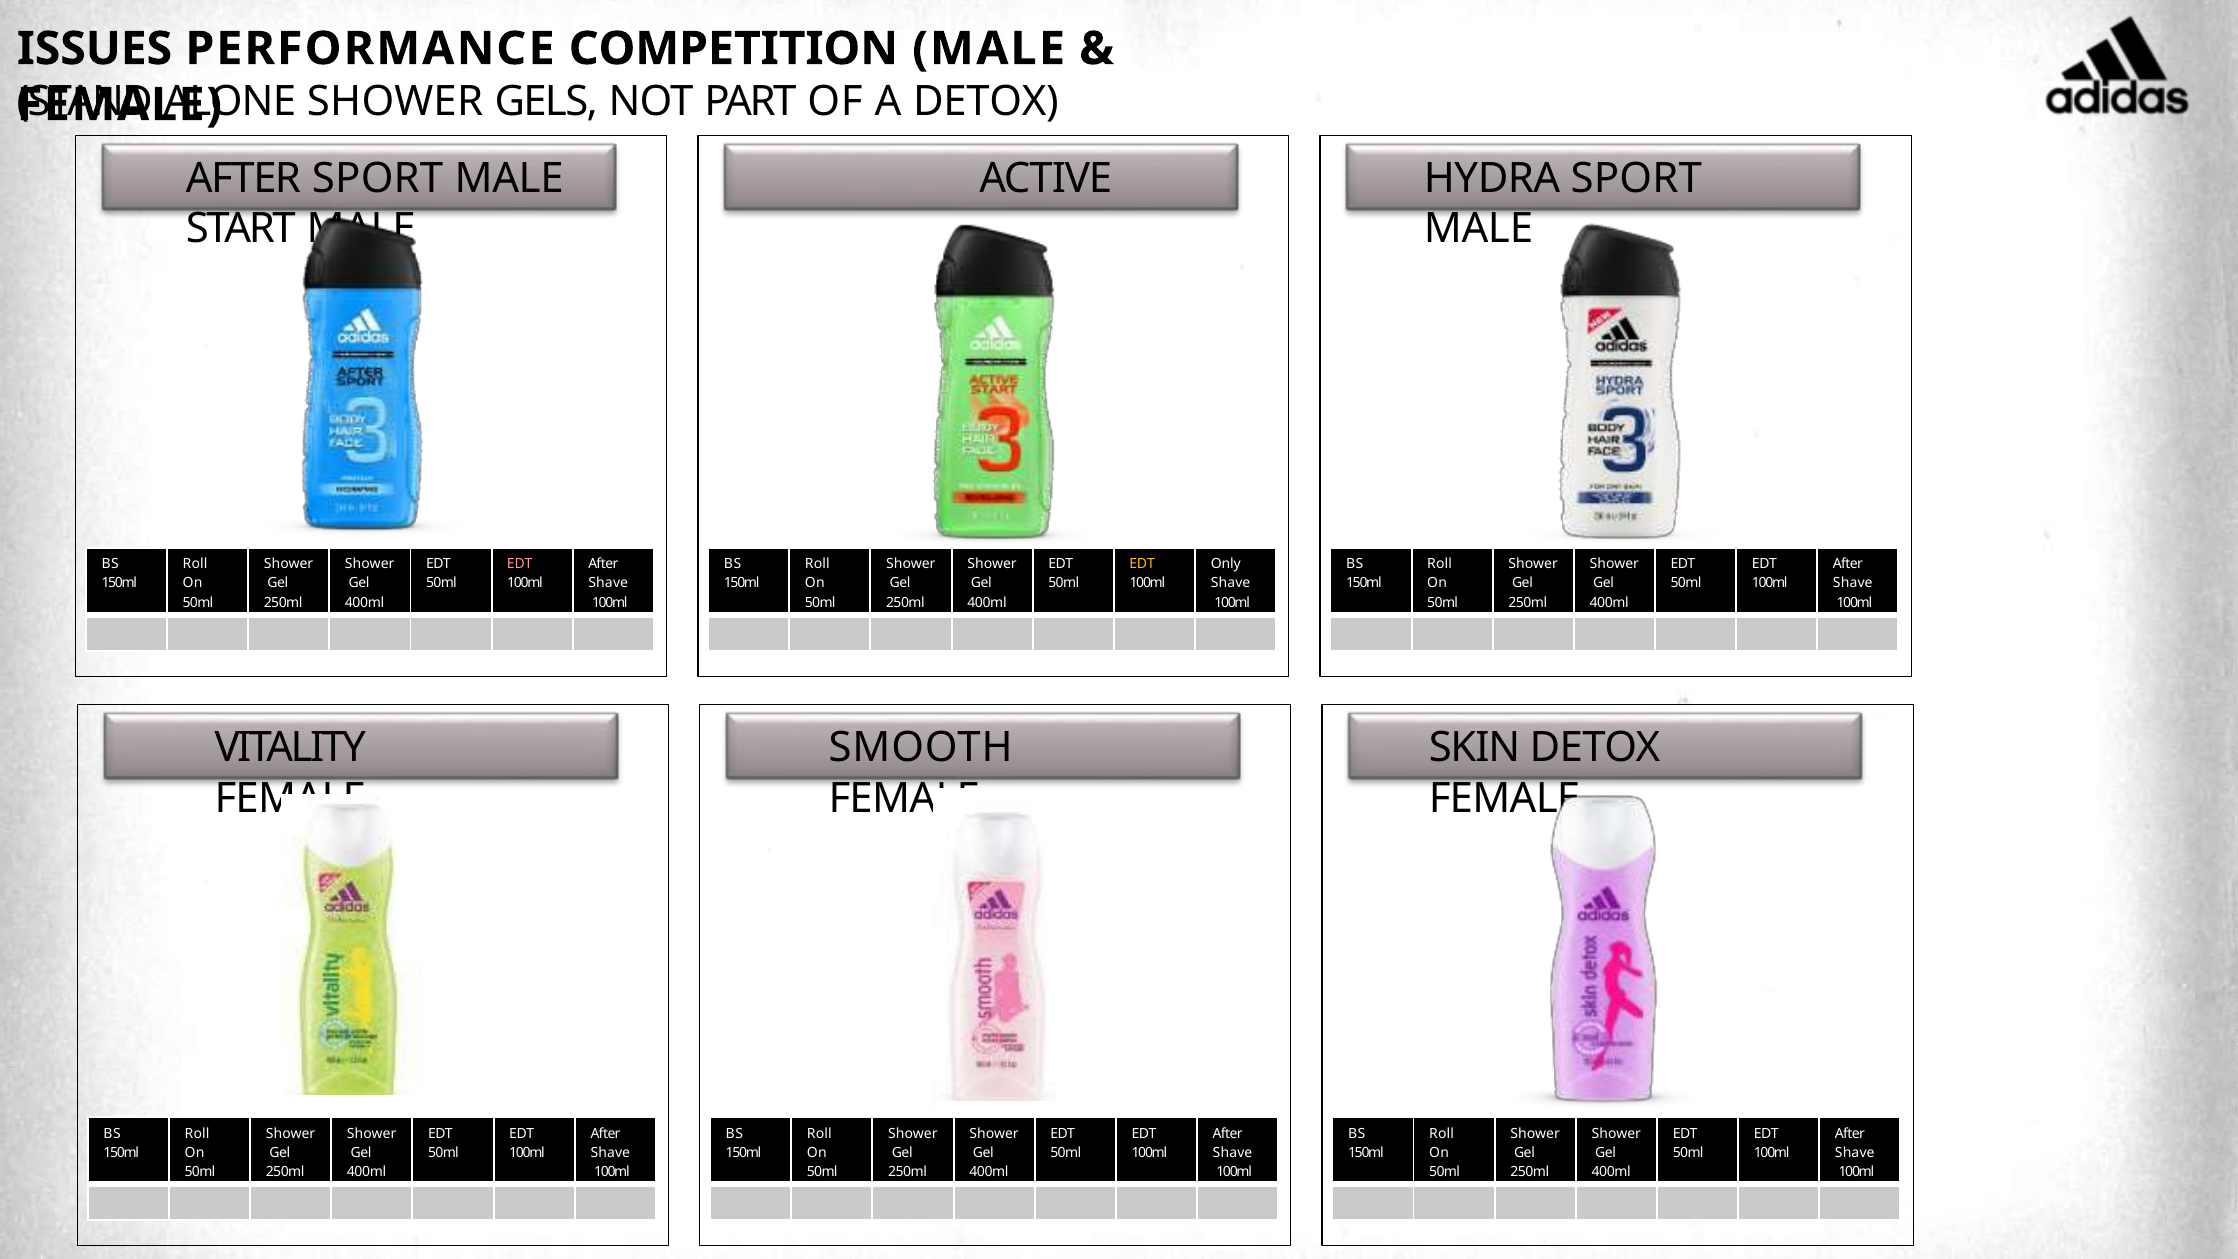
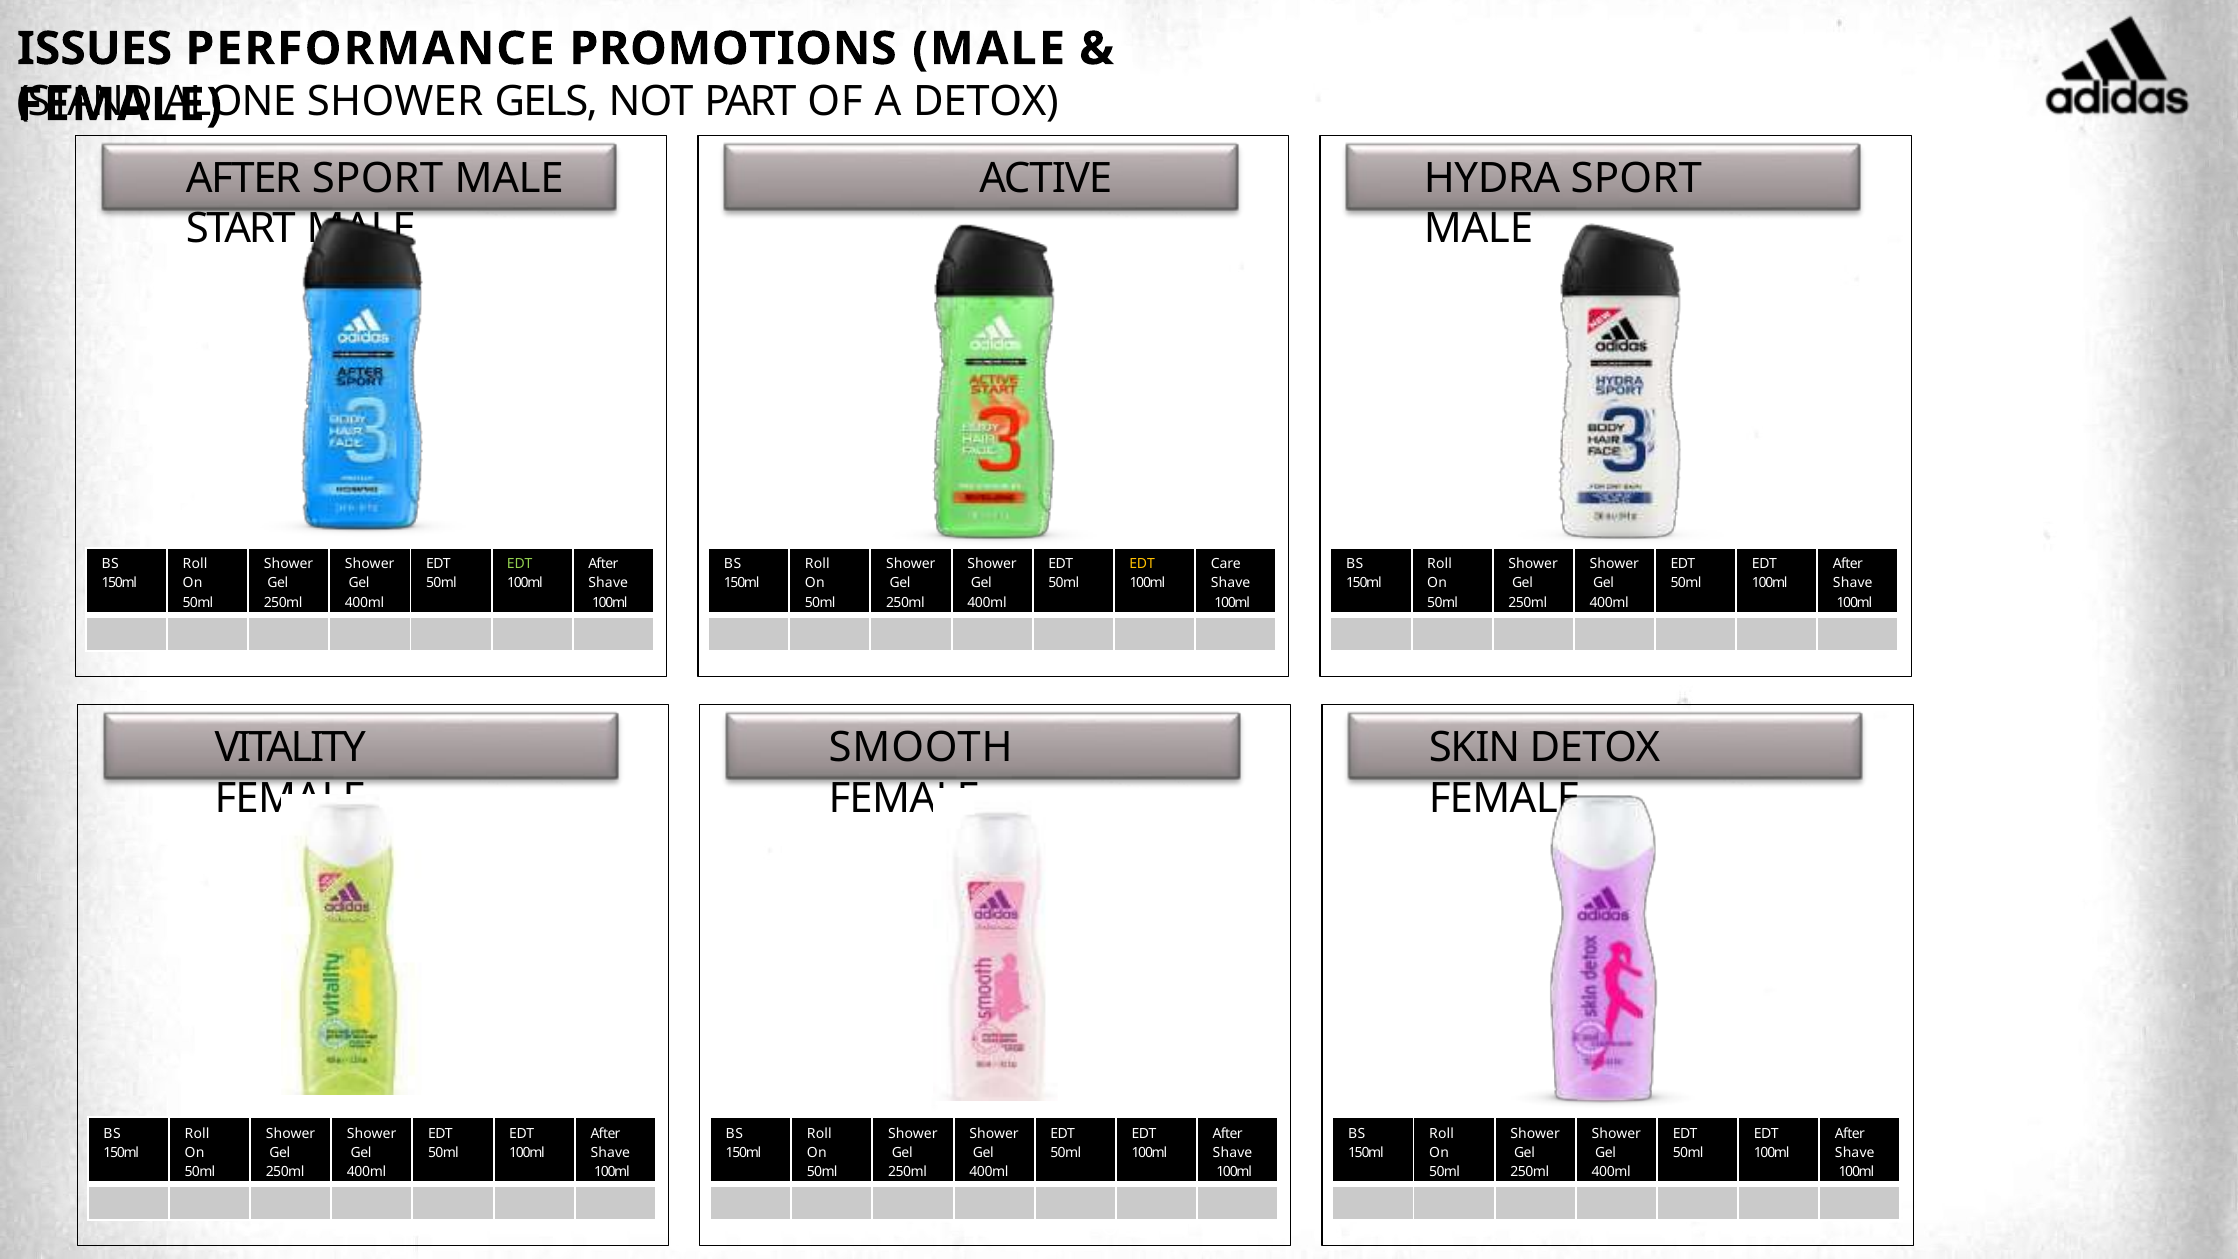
COMPETITION: COMPETITION -> PROMOTIONS (733, 49)
EDT colour: pink -> light green (520, 564)
Only: Only -> Care (1226, 564)
